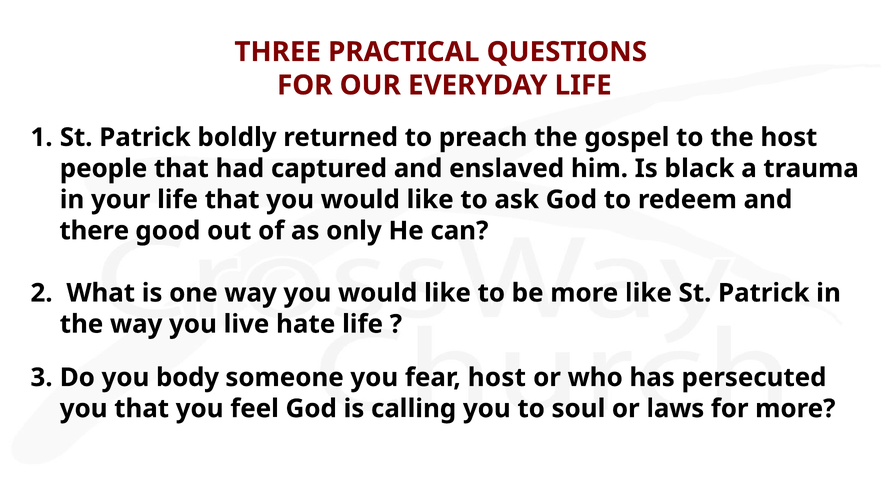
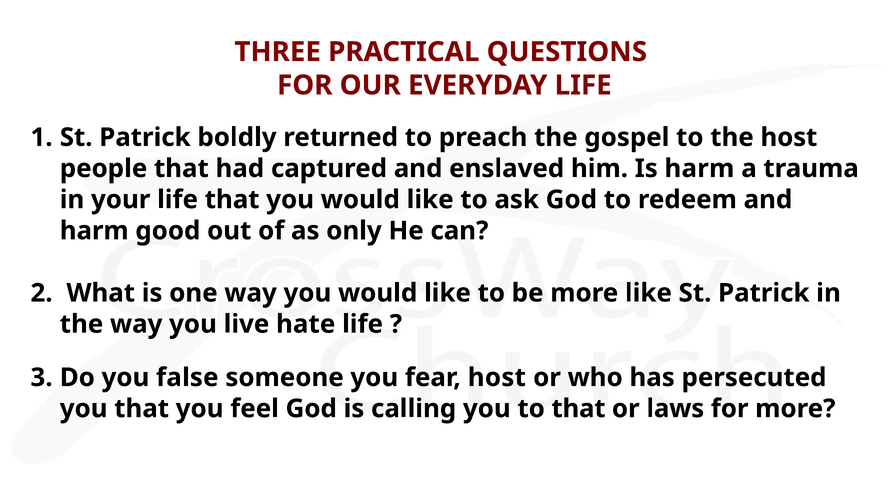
Is black: black -> harm (699, 169)
there: there -> harm (94, 231)
body: body -> false (187, 378)
to soul: soul -> that (579, 409)
